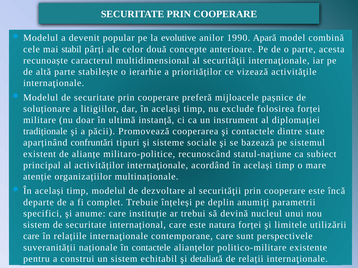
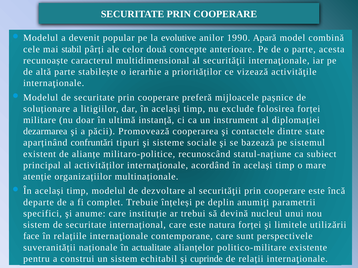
tradiționale: tradiționale -> dezarmarea (45, 132)
care: care -> face (31, 237)
în contactele: contactele -> actualitate (151, 248)
detaliată: detaliată -> cuprinde (206, 259)
